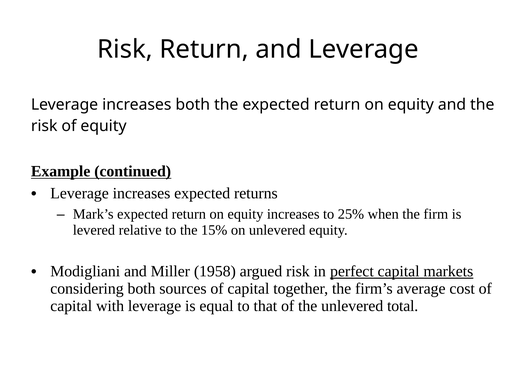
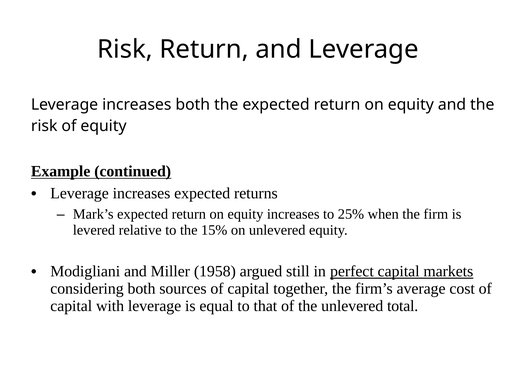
argued risk: risk -> still (298, 271)
